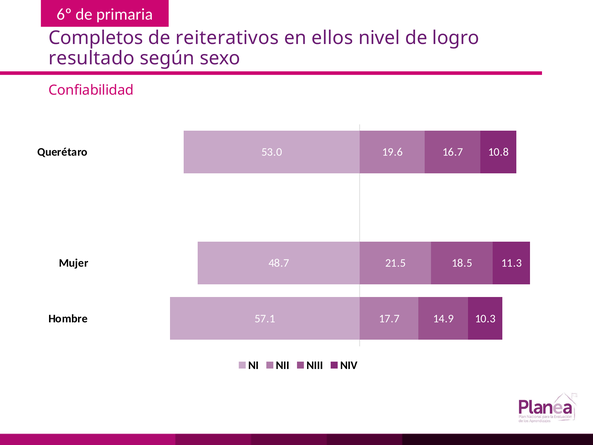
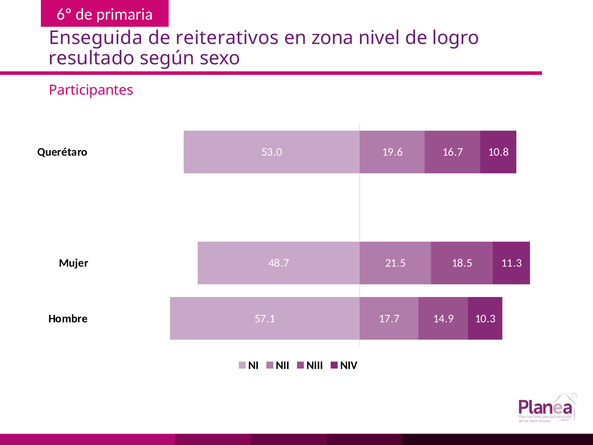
Completos: Completos -> Enseguida (96, 38)
ellos: ellos -> zona (333, 38)
Confiabilidad: Confiabilidad -> Participantes (91, 90)
